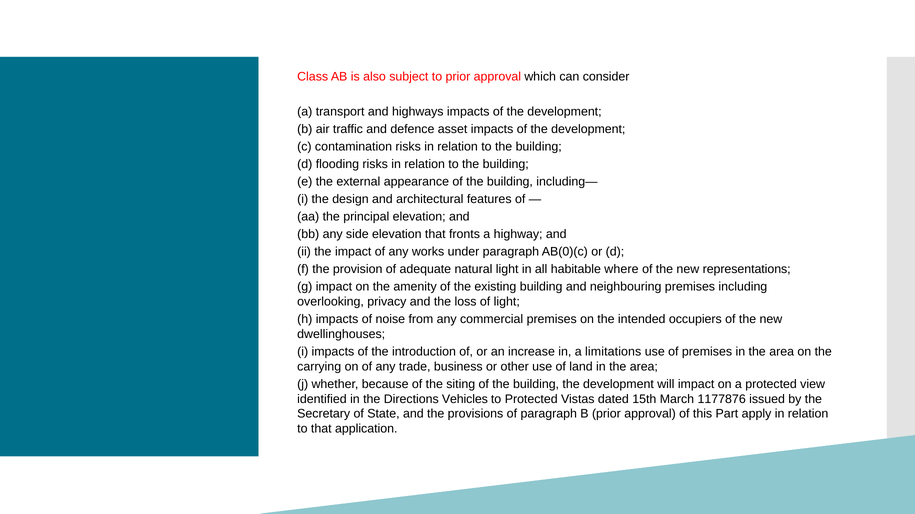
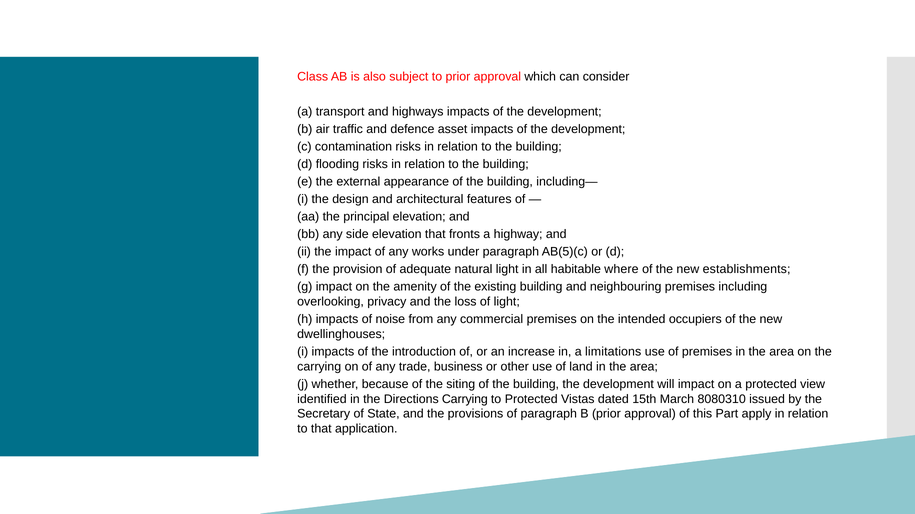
AB(0)(c: AB(0)(c -> AB(5)(c (565, 252)
representations: representations -> establishments (747, 270)
Directions Vehicles: Vehicles -> Carrying (465, 400)
1177876: 1177876 -> 8080310 (722, 400)
